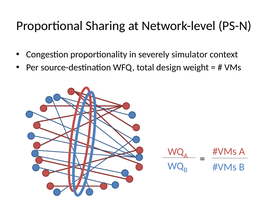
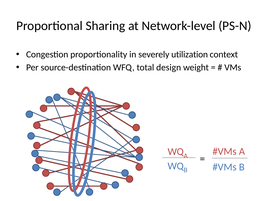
simulator: simulator -> utilization (190, 54)
